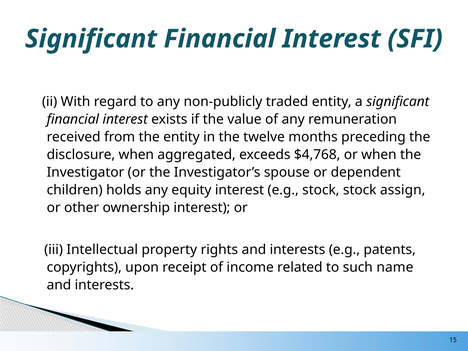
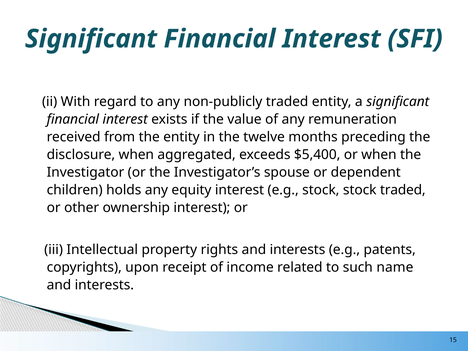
$4,768: $4,768 -> $5,400 (317, 155)
stock assign: assign -> traded (403, 190)
